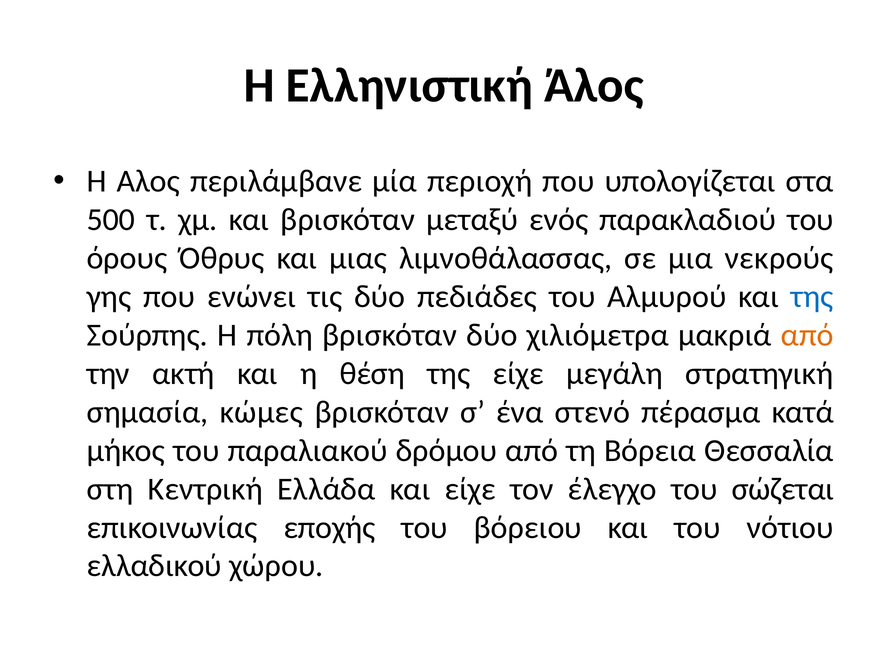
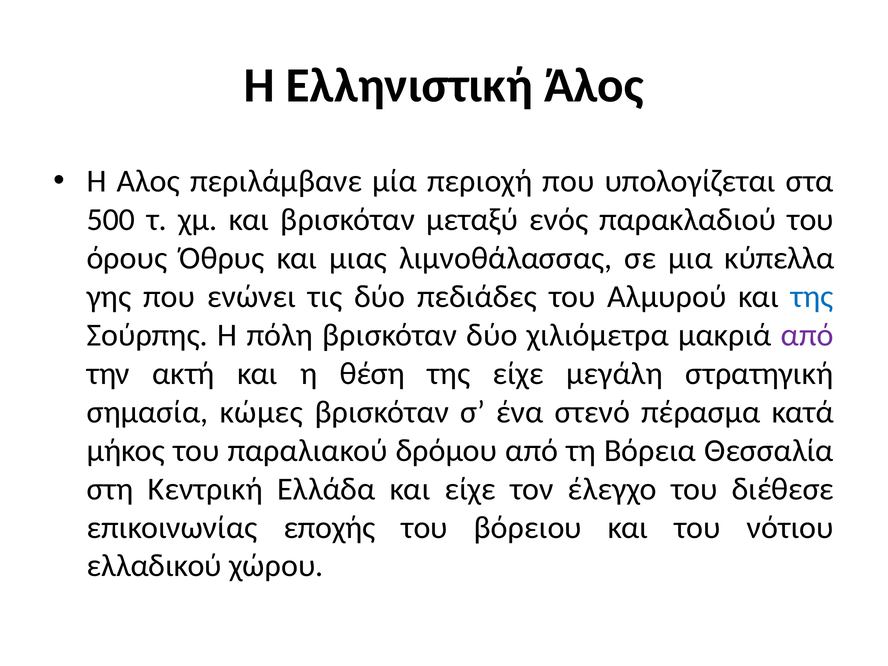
νεκρούς: νεκρούς -> κύπελλα (779, 258)
από colour: orange -> purple (807, 335)
σώζεται: σώζεται -> διέθεσε (783, 489)
